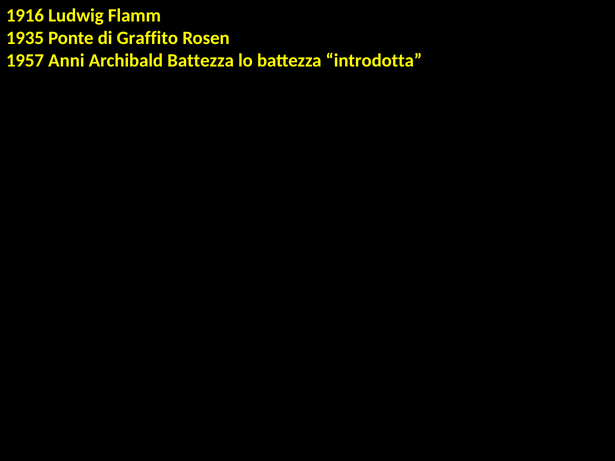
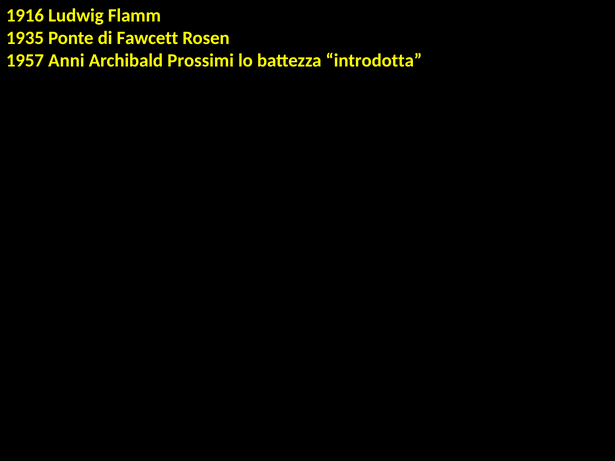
Graffito: Graffito -> Fawcett (147, 38)
Archibald Battezza: Battezza -> Prossimi (201, 61)
